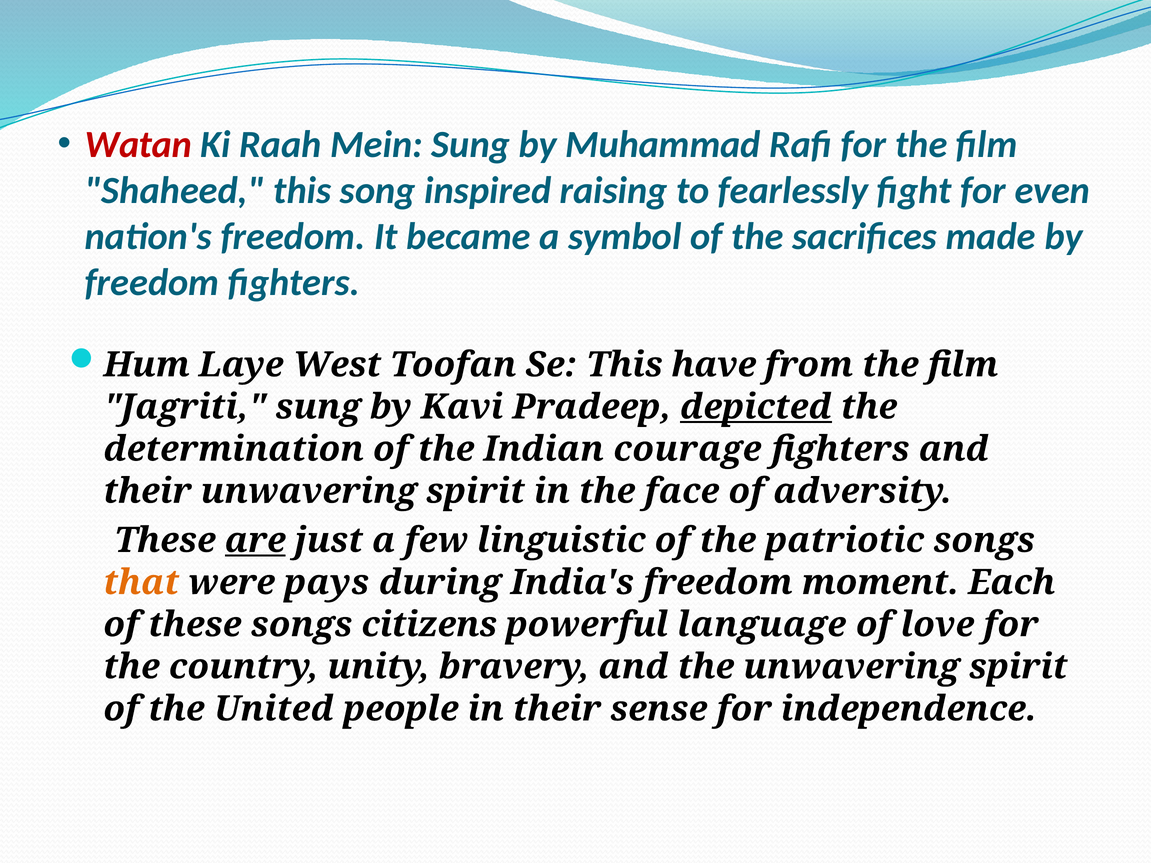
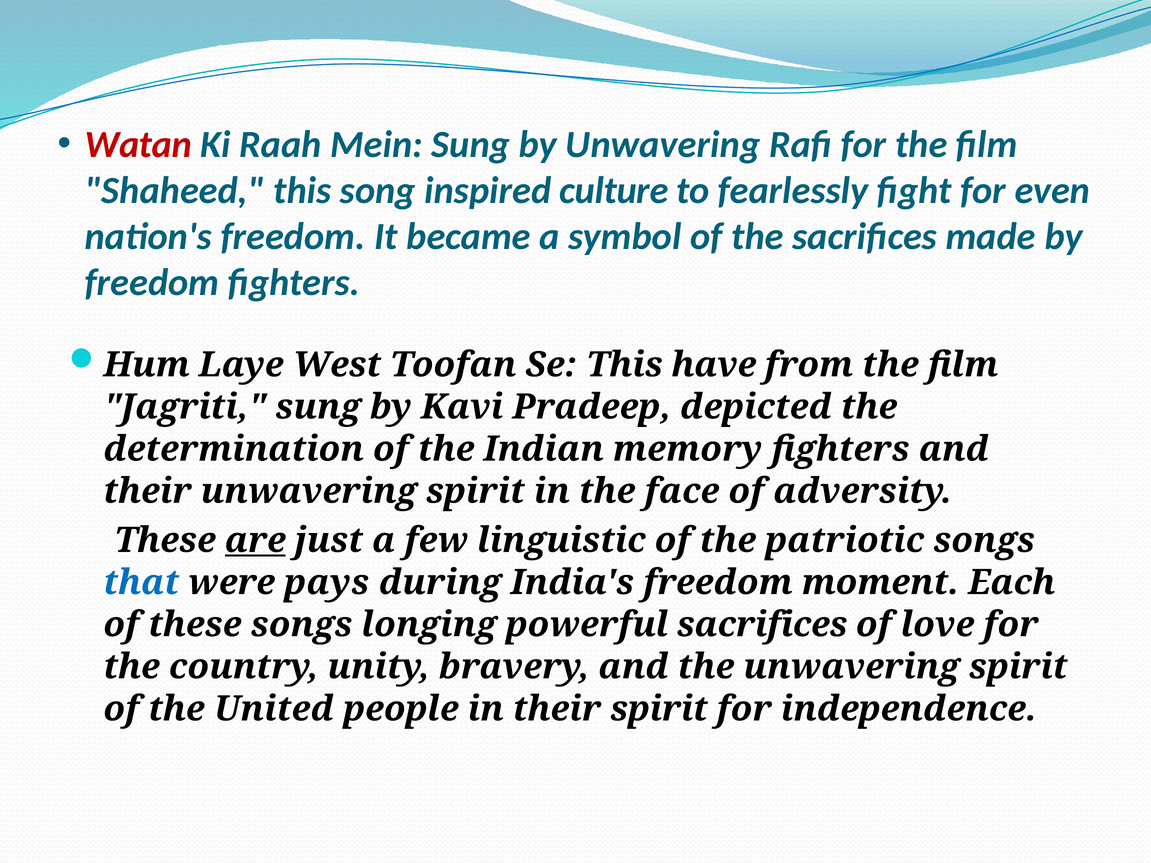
by Muhammad: Muhammad -> Unwavering (663, 145)
raising: raising -> culture (614, 191)
depicted underline: present -> none (756, 407)
courage: courage -> memory (688, 449)
that colour: orange -> blue (141, 583)
citizens: citizens -> longing (429, 625)
powerful language: language -> sacrifices (762, 625)
their sense: sense -> spirit (659, 709)
